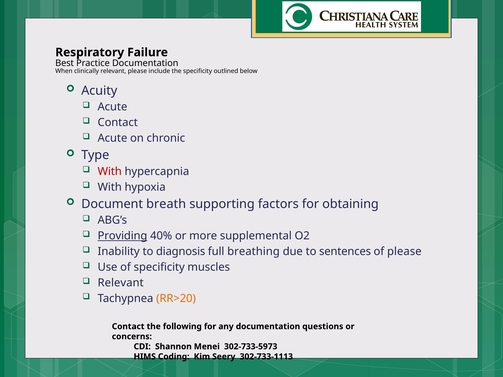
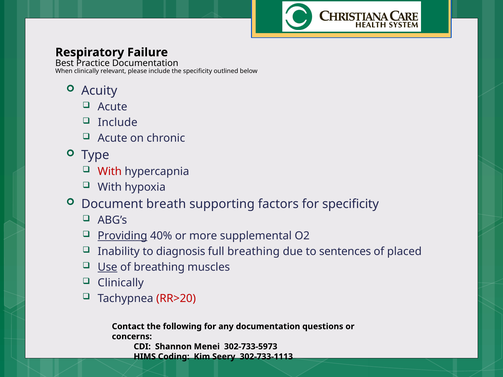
Contact: Contact -> Include (118, 123)
for obtaining: obtaining -> specificity (351, 204)
of please: please -> placed (404, 252)
Use underline: none -> present (108, 267)
of specificity: specificity -> breathing (159, 267)
Relevant: Relevant -> Clinically (121, 283)
RR>20 colour: orange -> red (176, 299)
